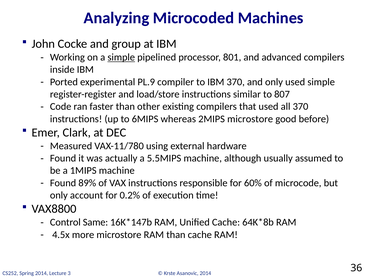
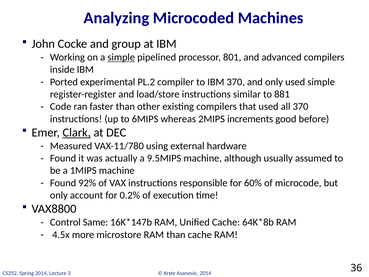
PL.9: PL.9 -> PL.2 (146, 82)
807: 807 -> 881 (282, 94)
2MIPS microstore: microstore -> increments (250, 119)
Clark underline: none -> present (77, 132)
5.5MIPS: 5.5MIPS -> 9.5MIPS (164, 158)
89%: 89% -> 92% (87, 183)
